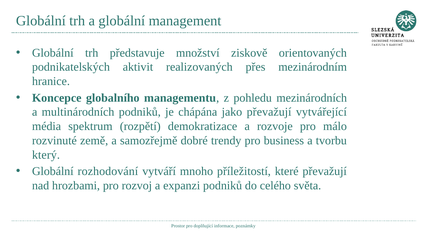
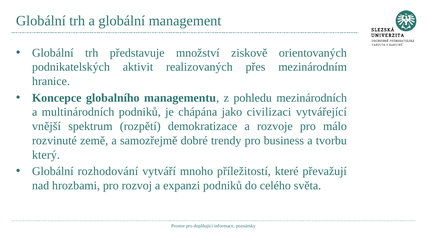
jako převažují: převažují -> civilizaci (269, 112)
média: média -> vnější (46, 126)
